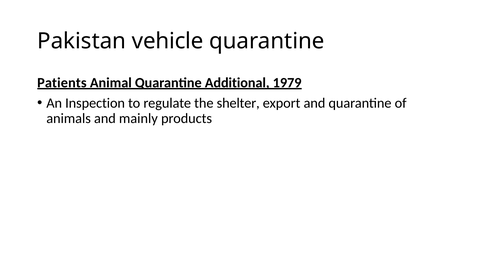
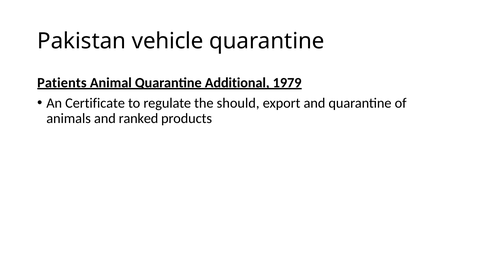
Inspection: Inspection -> Certificate (95, 103)
shelter: shelter -> should (238, 103)
mainly: mainly -> ranked (138, 118)
